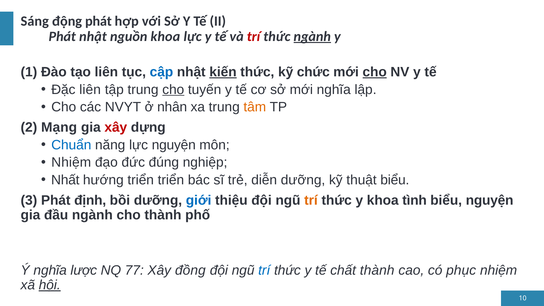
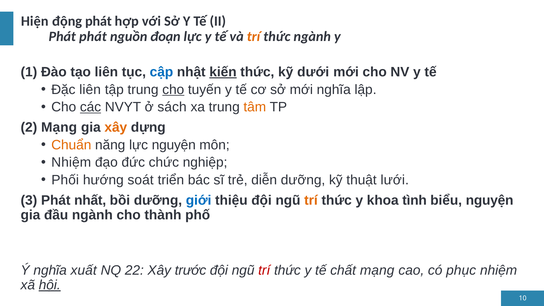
Sáng: Sáng -> Hiện (35, 21)
Phát nhật: nhật -> phát (93, 36)
nguồn khoa: khoa -> đoạn (165, 36)
trí colour: red -> orange (254, 36)
ngành underline: present -> none (312, 36)
chức: chức -> dưới (313, 72)
cho underline: present -> none (375, 72)
các underline: none -> present (91, 107)
nhân: nhân -> sách (172, 107)
xây colour: red -> orange (116, 127)
Chuẩn colour: blue -> orange (71, 145)
đúng: đúng -> chức (164, 162)
Nhất: Nhất -> Phối (65, 180)
hướng triển: triển -> soát (141, 180)
thuật biểu: biểu -> lưới (395, 180)
định: định -> nhất (90, 200)
lược: lược -> xuất (84, 270)
77: 77 -> 22 (134, 270)
đồng: đồng -> trước (191, 270)
trí colour: blue -> red (264, 270)
chất thành: thành -> mạng (377, 270)
